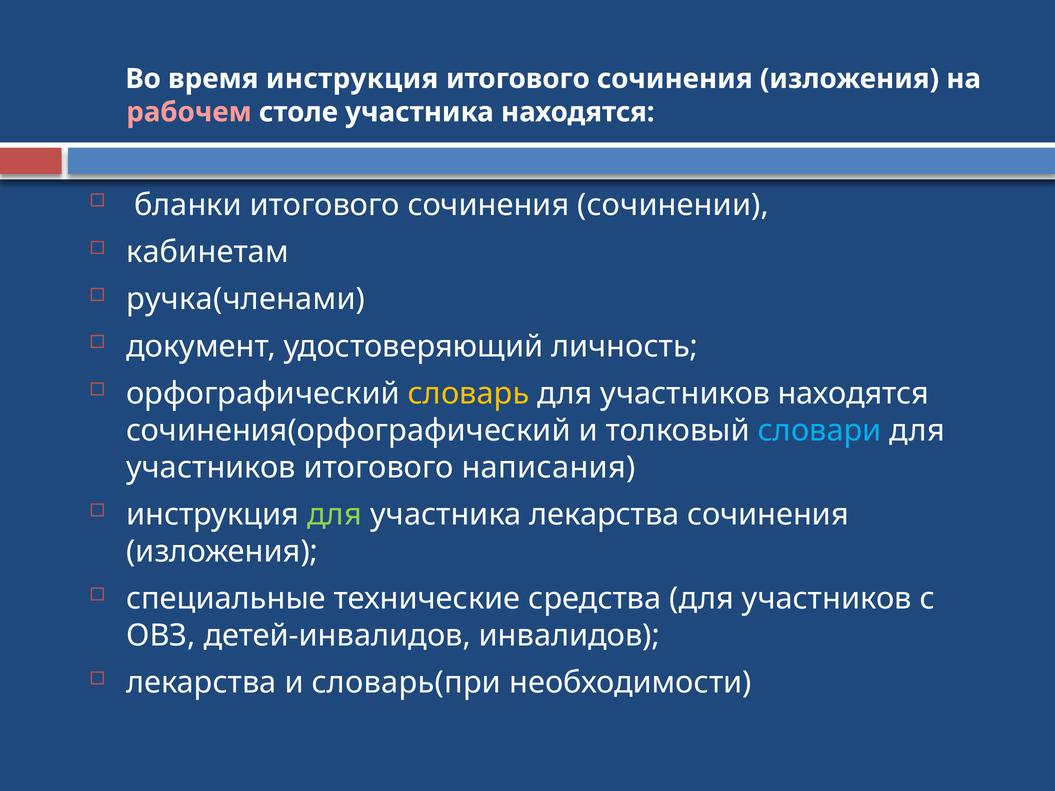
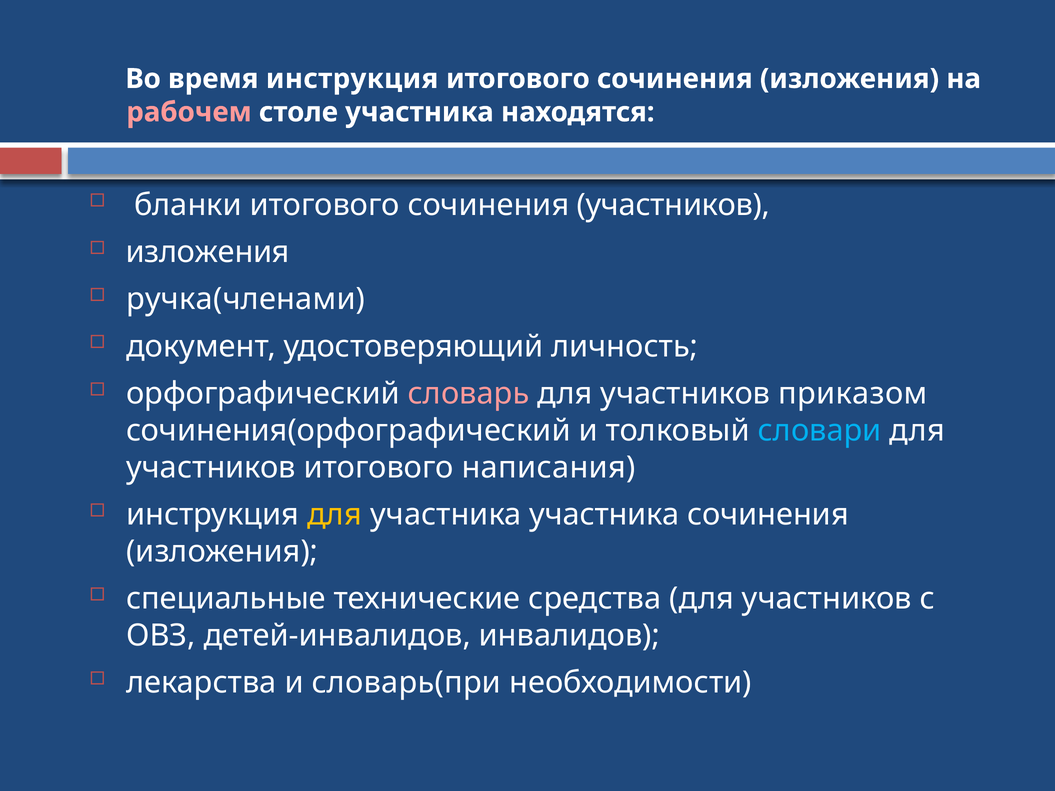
сочинения сочинении: сочинении -> участников (673, 205)
кабинетам: кабинетам -> изложения (208, 252)
словарь colour: yellow -> pink (469, 394)
участников находятся: находятся -> приказом (853, 394)
для colour: light green -> yellow (334, 515)
участника лекарства: лекарства -> участника (604, 515)
